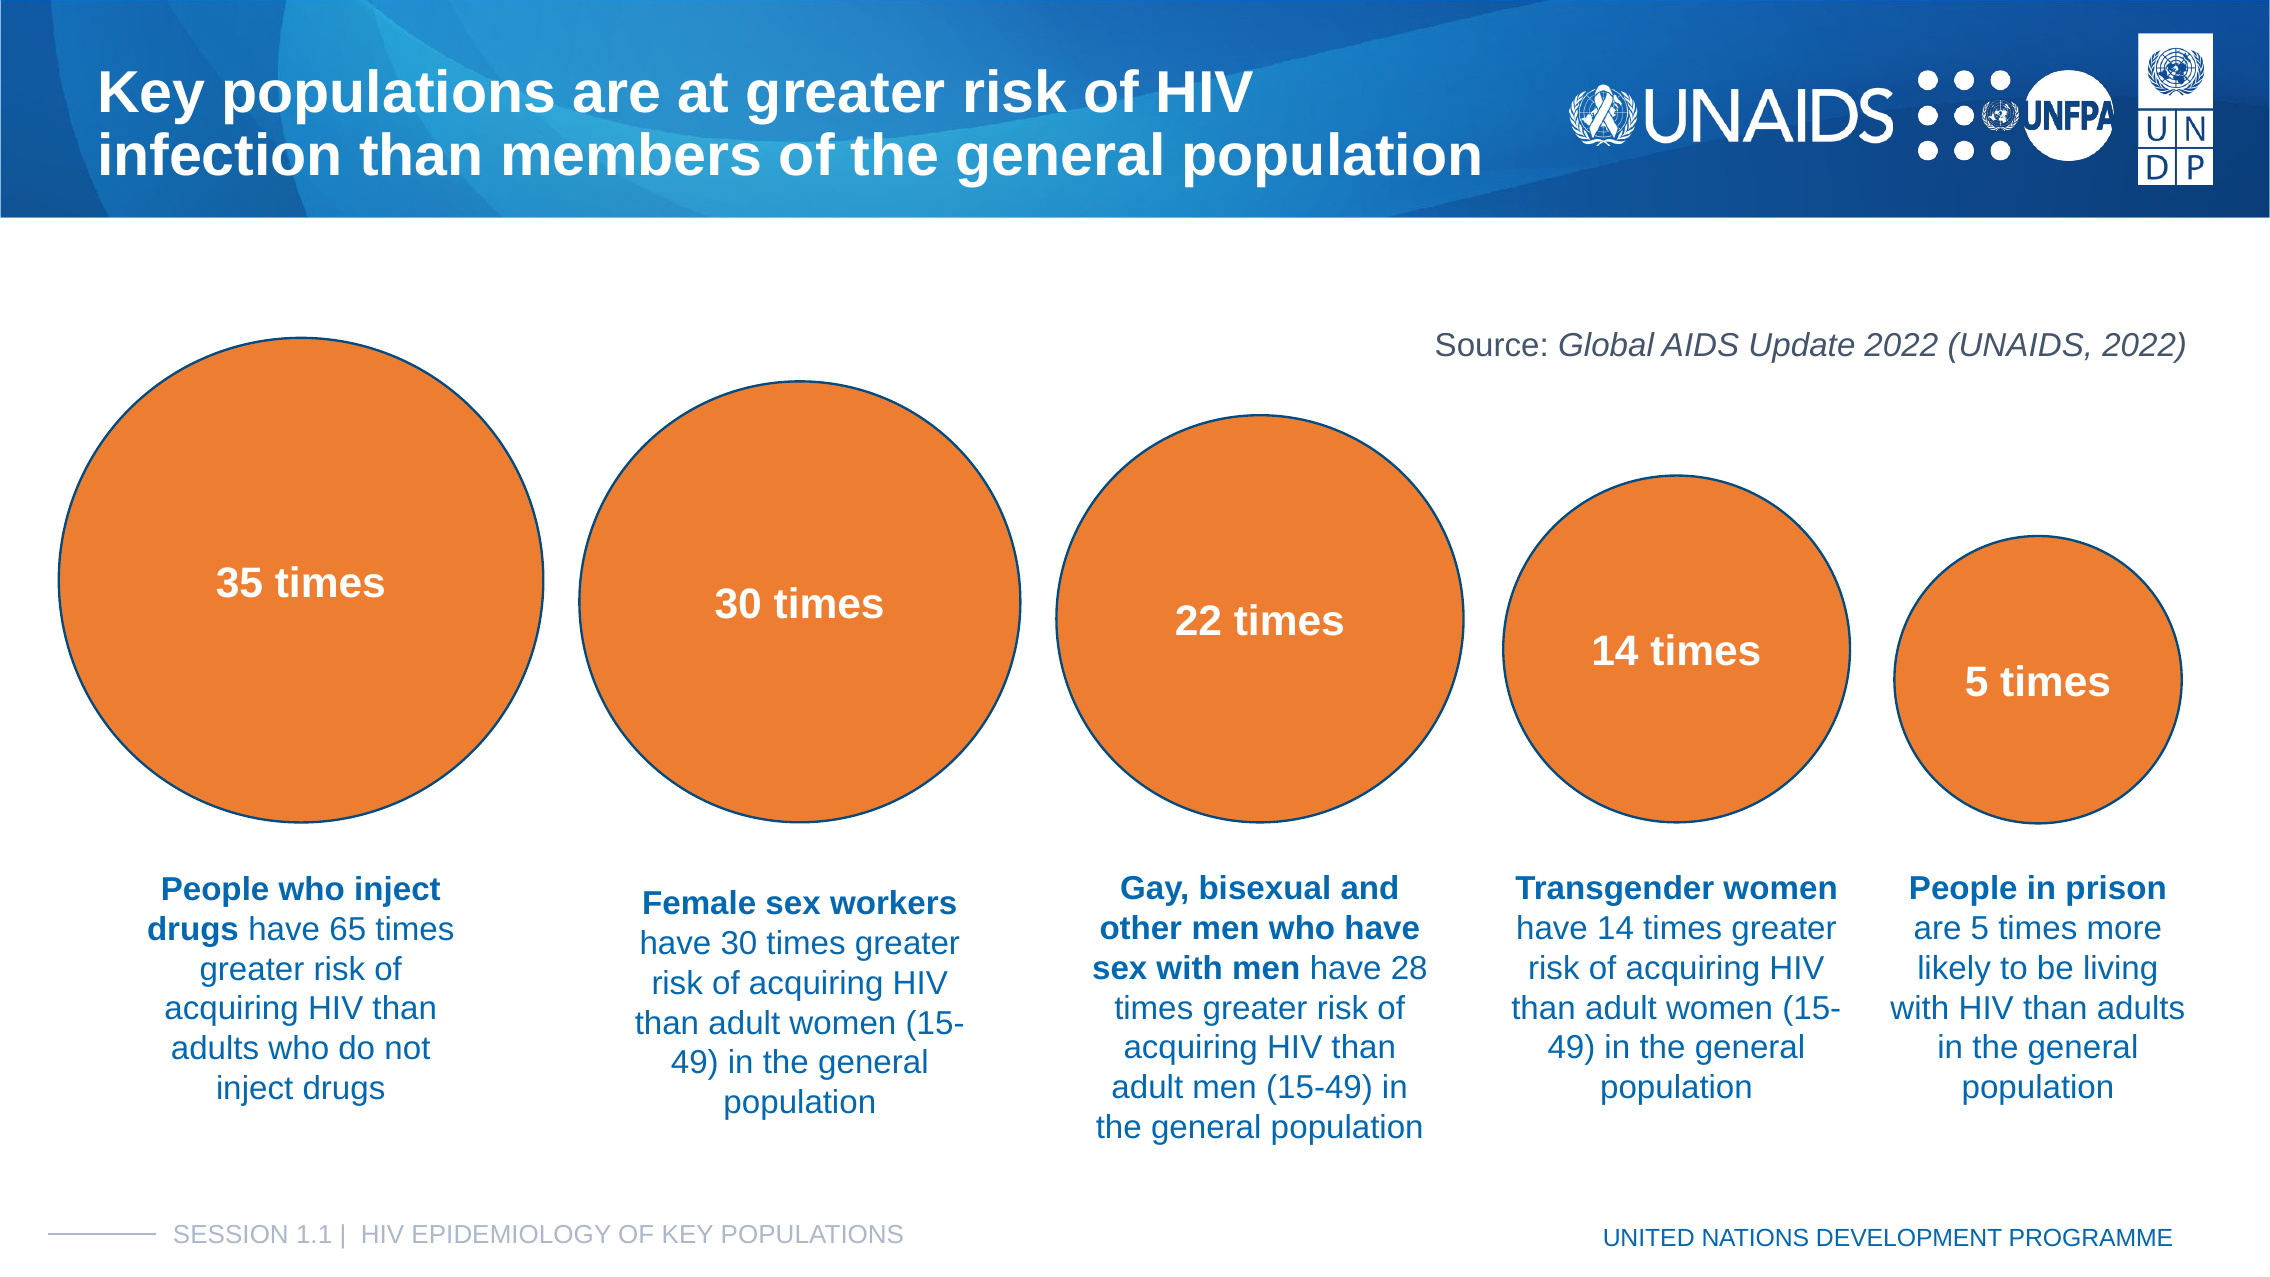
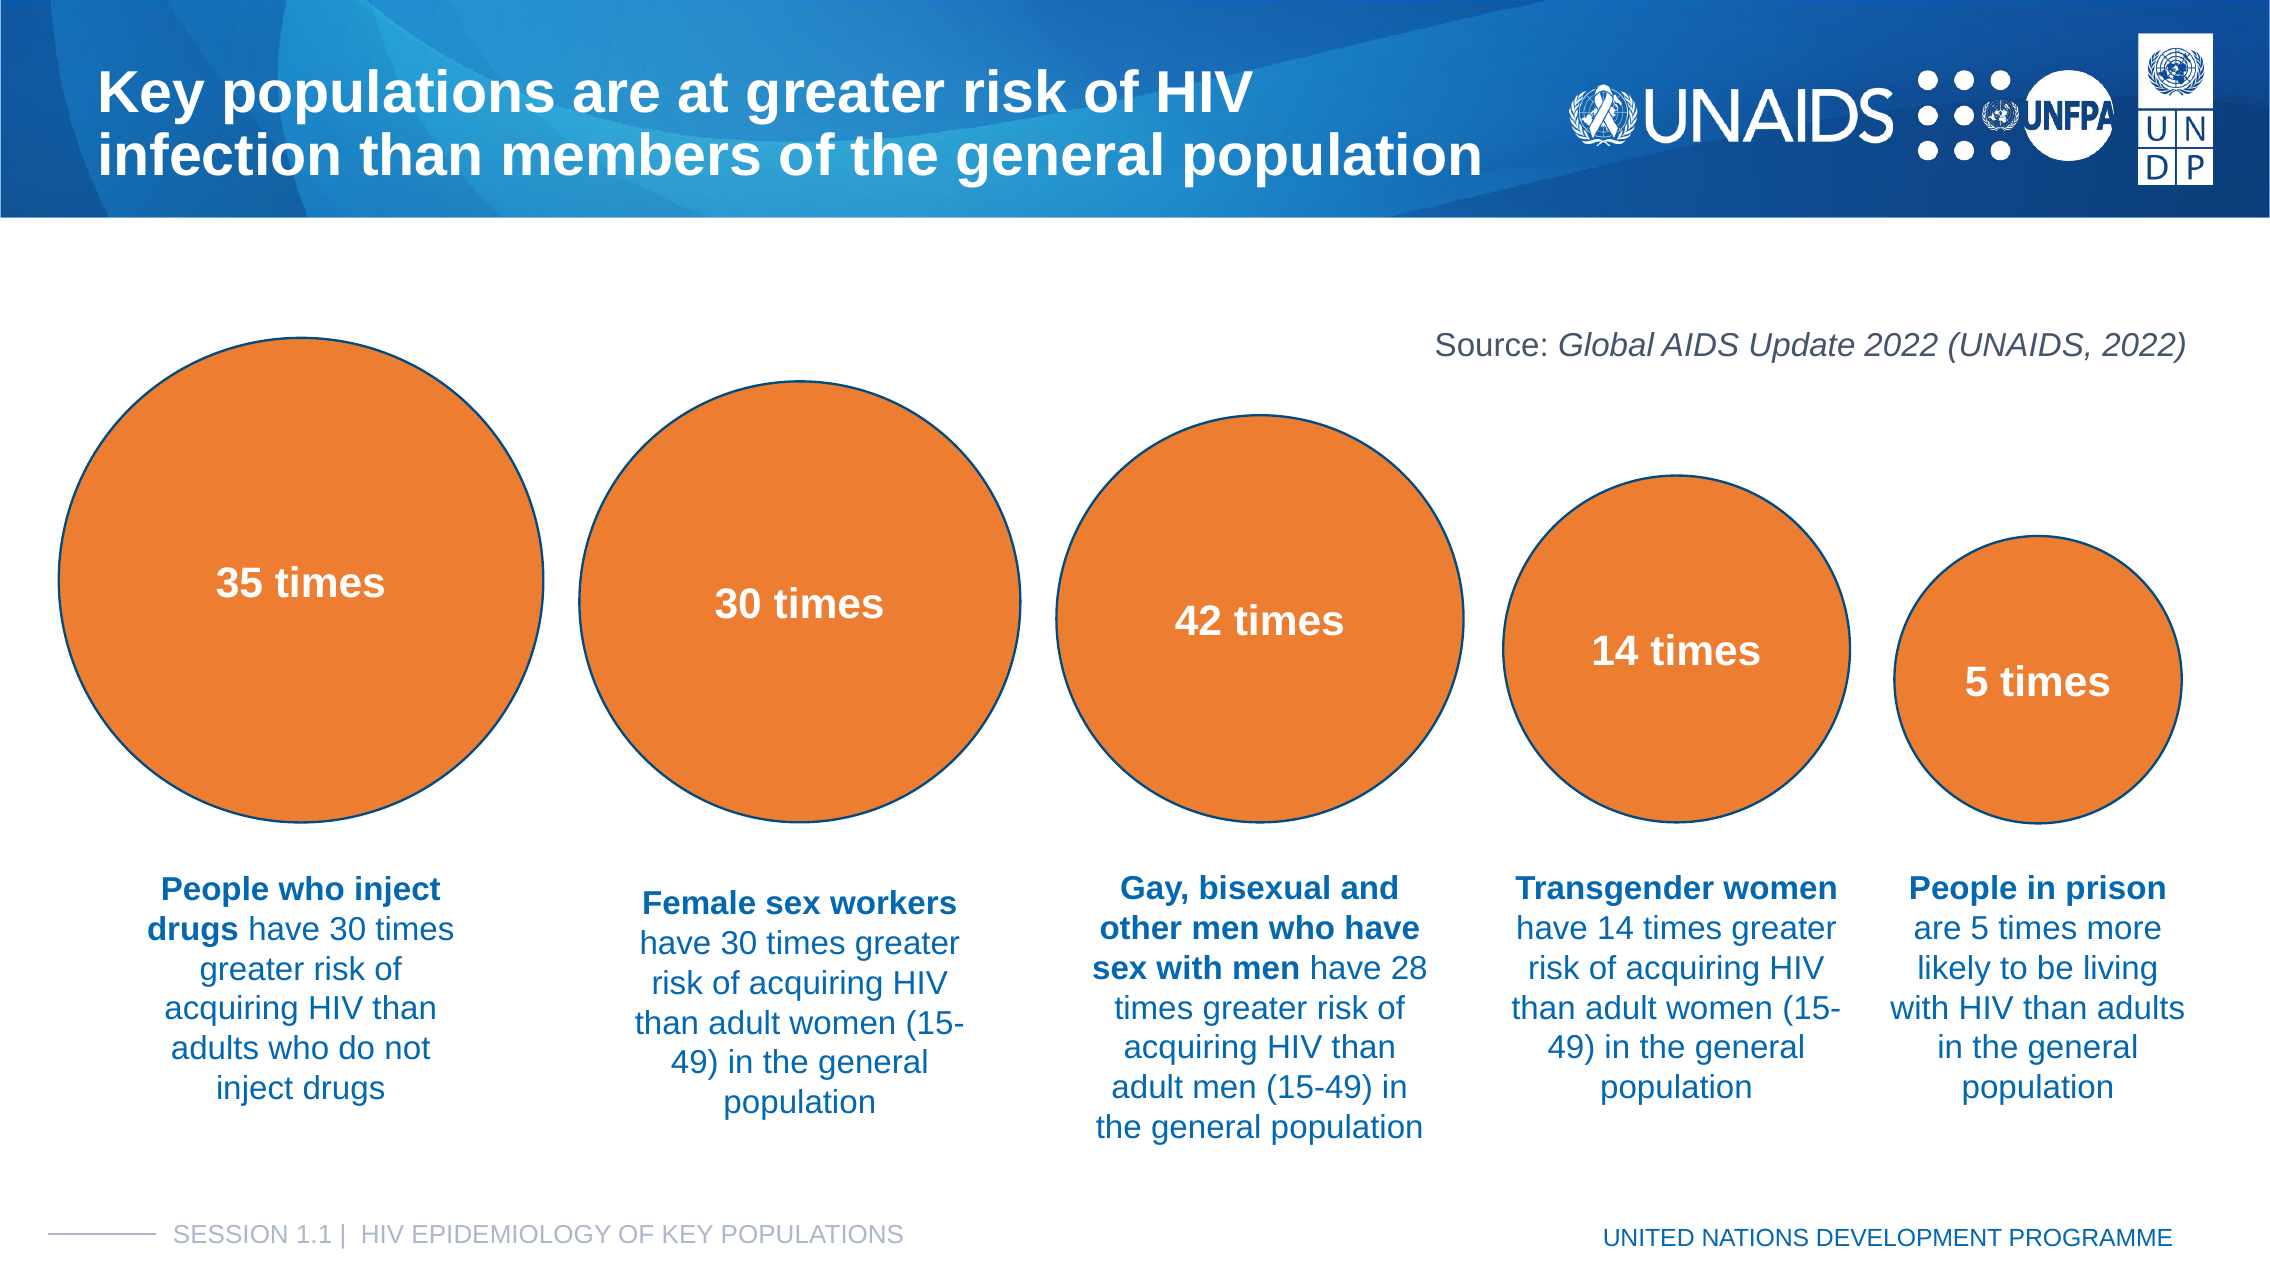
22: 22 -> 42 (1198, 622)
drugs have 65: 65 -> 30 (348, 929)
